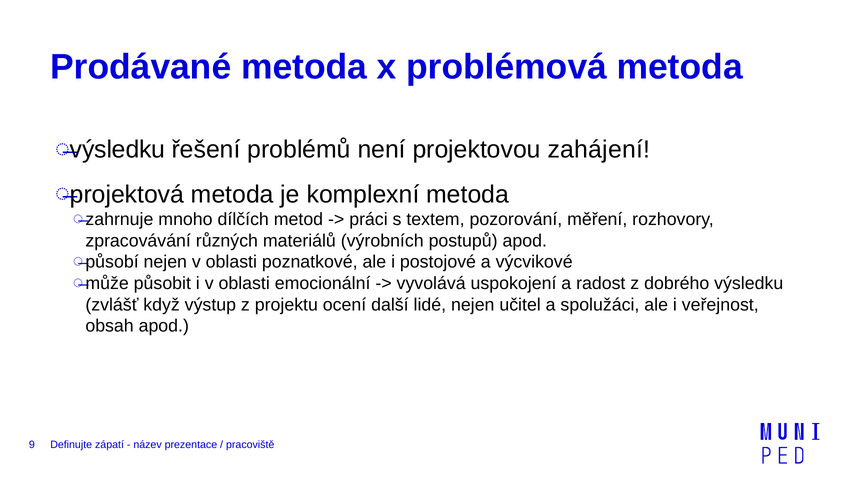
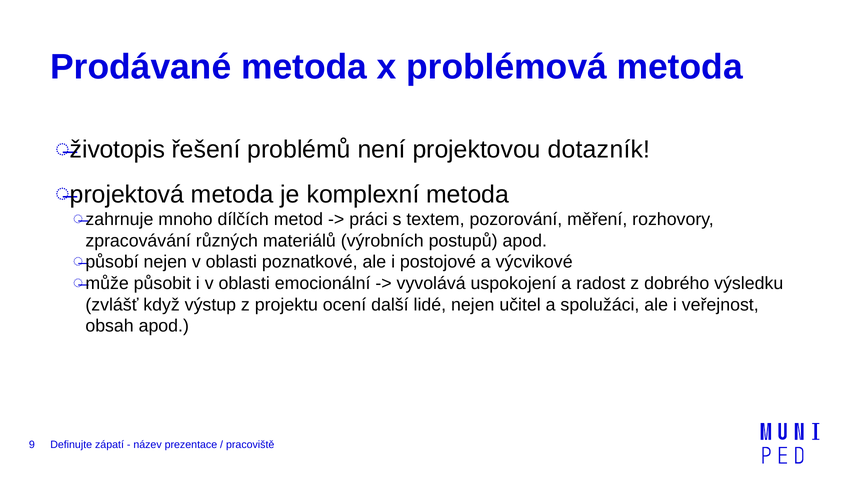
výsledku: výsledku -> životopis (118, 150)
zahájení: zahájení -> dotazník (599, 150)
